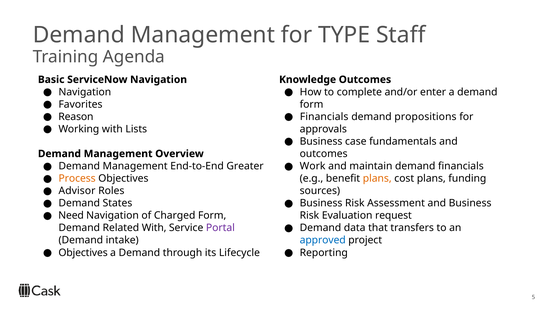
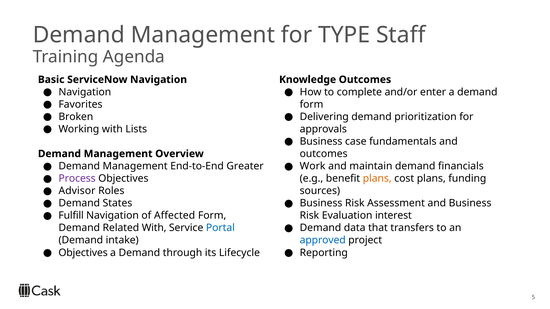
Reason: Reason -> Broken (76, 117)
Financials: Financials -> Delivering (324, 117)
propositions: propositions -> prioritization (426, 117)
Process colour: orange -> purple (77, 179)
Need: Need -> Fulfill (71, 216)
Charged: Charged -> Affected (175, 216)
request: request -> interest (393, 216)
Portal colour: purple -> blue (220, 228)
